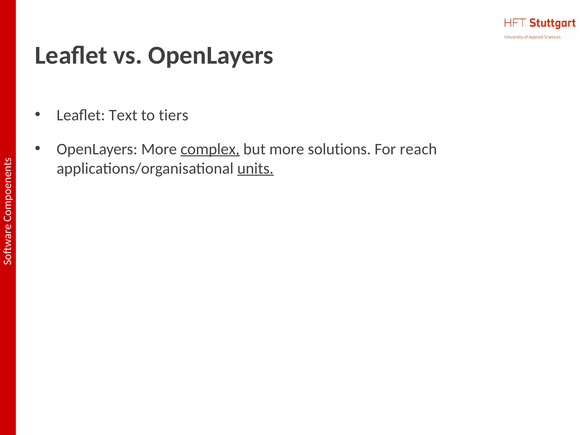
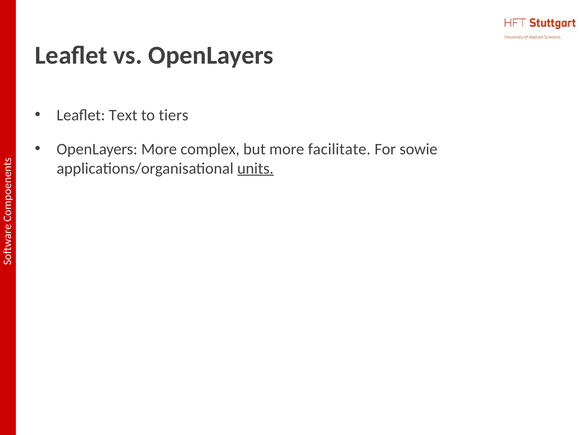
complex underline: present -> none (210, 149)
solutions: solutions -> facilitate (339, 149)
reach: reach -> sowie (419, 149)
